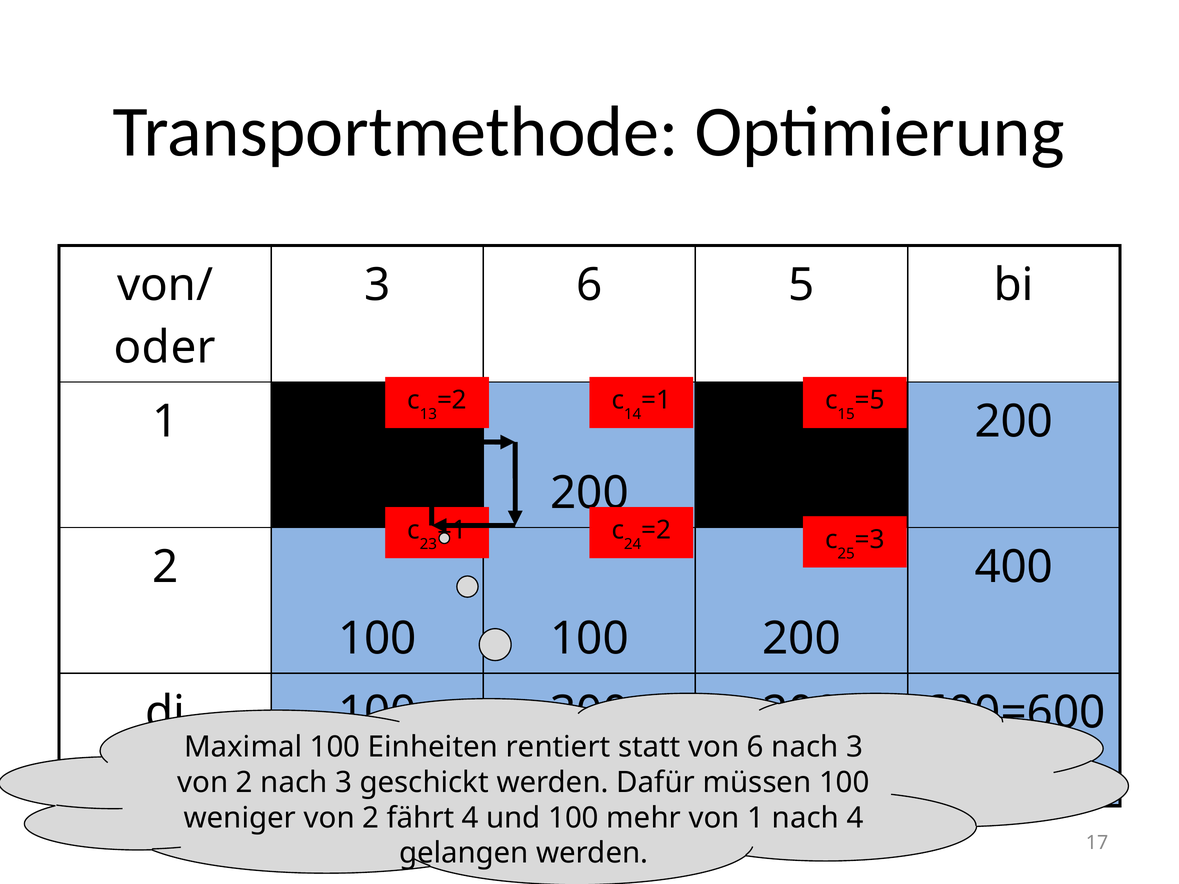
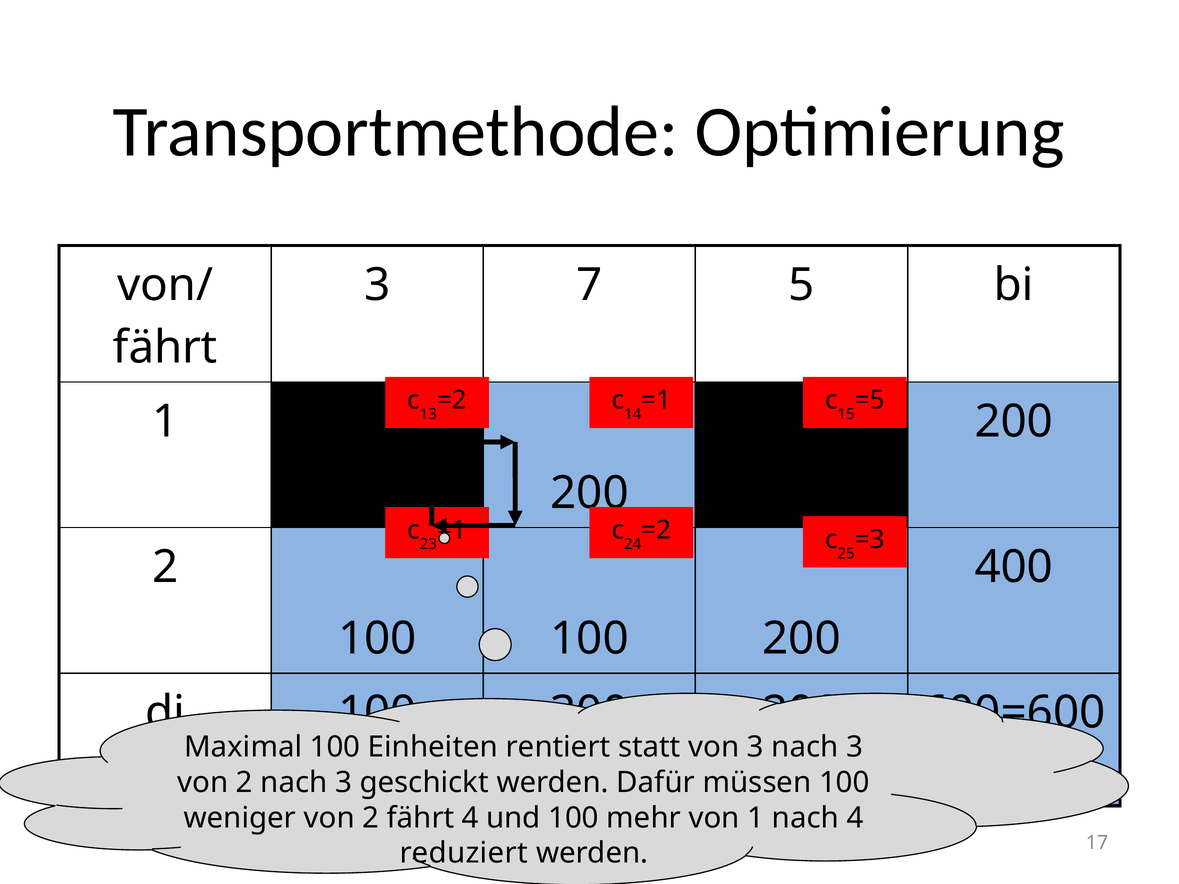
3 6: 6 -> 7 (589, 285)
oder: oder -> fährt (165, 348)
von 6: 6 -> 3 (755, 747)
gelangen: gelangen -> reduziert (464, 853)
